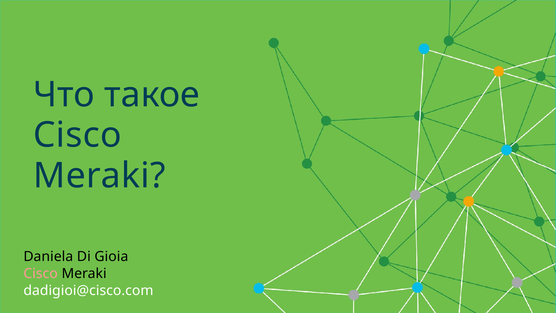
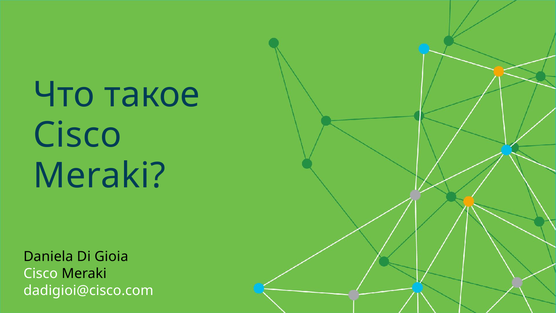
Cisco colour: pink -> white (41, 273)
